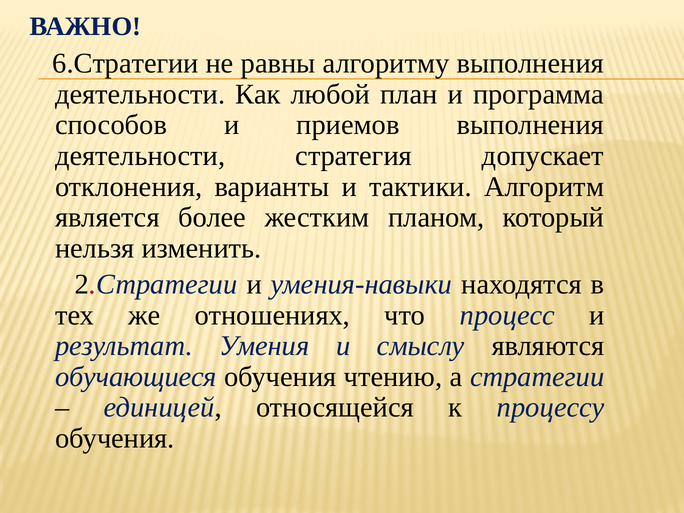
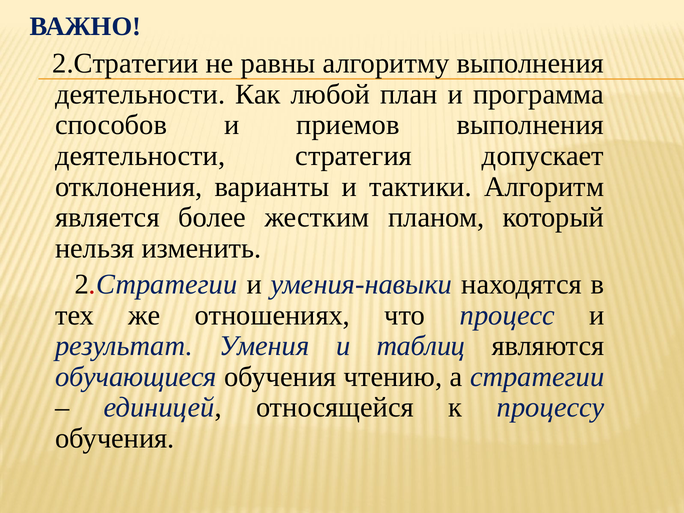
6.Стратегии: 6.Стратегии -> 2.Стратегии (125, 63)
смыслу: смыслу -> таблиц (421, 346)
